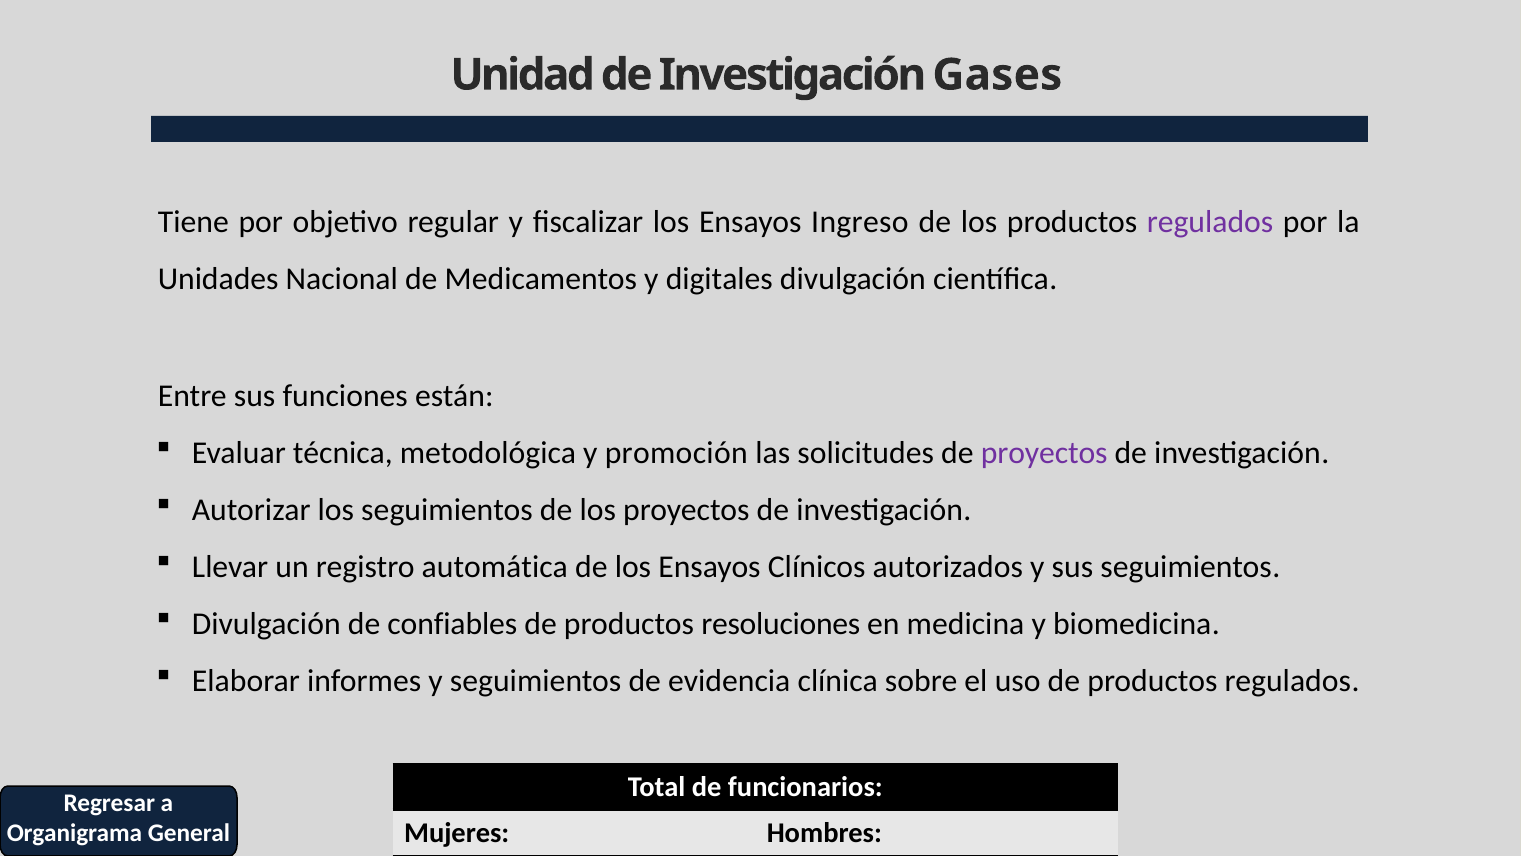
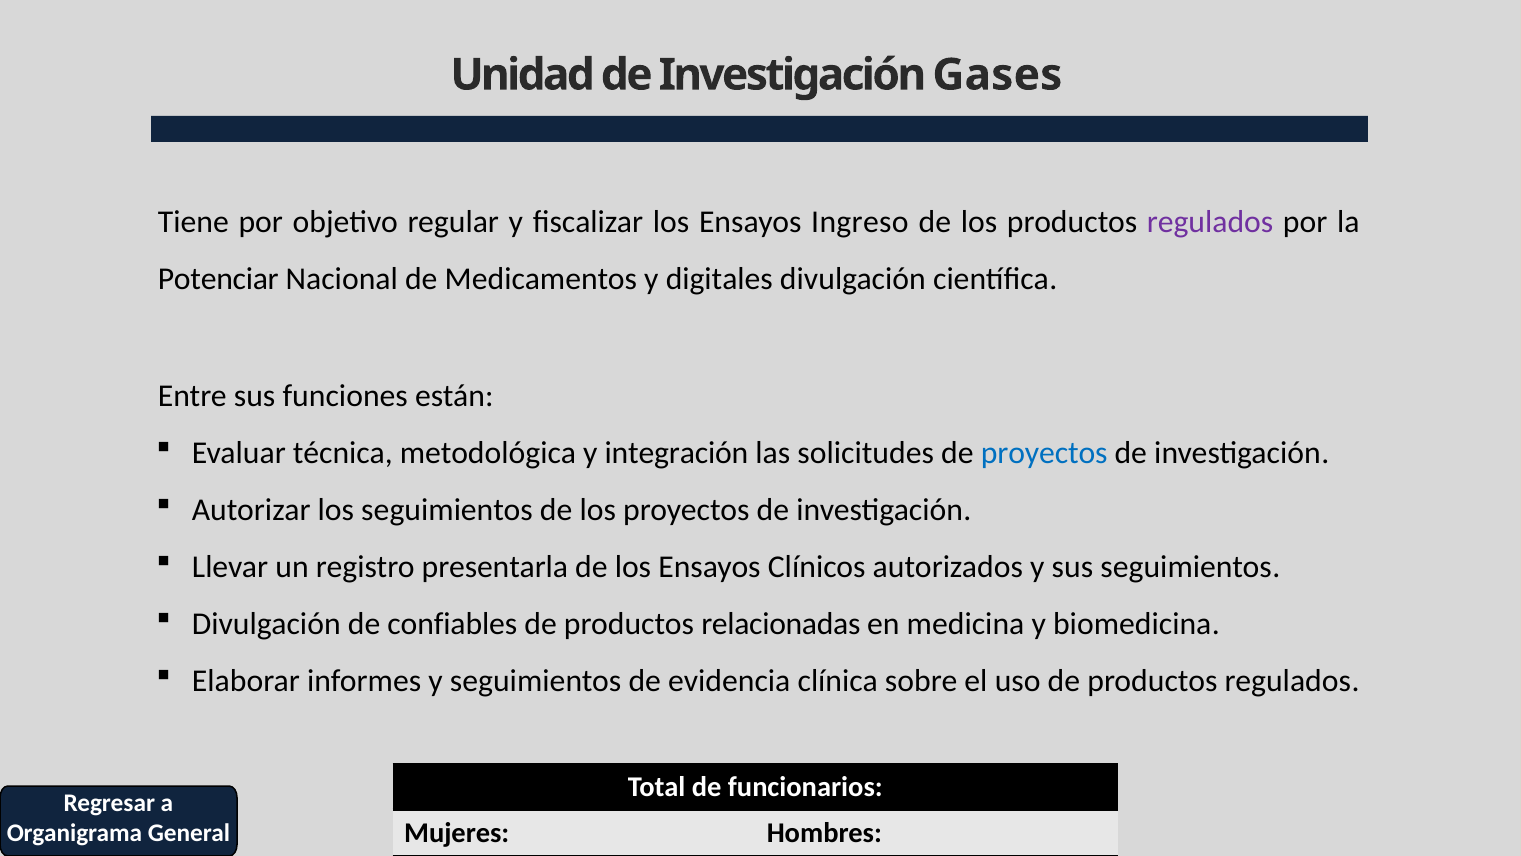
Unidades: Unidades -> Potenciar (218, 279)
promoción: promoción -> integración (676, 453)
proyectos colour: purple -> blue (1044, 453)
automática: automática -> presentarla (495, 567)
resoluciones: resoluciones -> relacionadas (781, 624)
